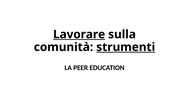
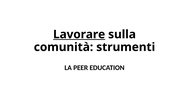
strumenti underline: present -> none (126, 47)
